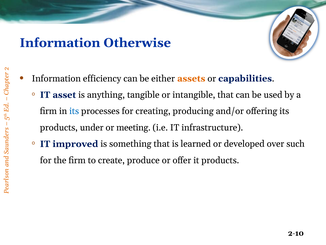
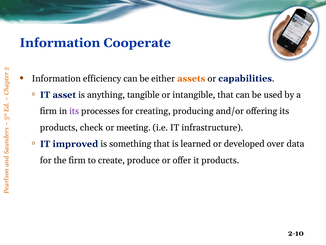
Otherwise: Otherwise -> Cooperate (137, 43)
its colour: blue -> purple (74, 111)
under: under -> check (92, 127)
such: such -> data (295, 144)
